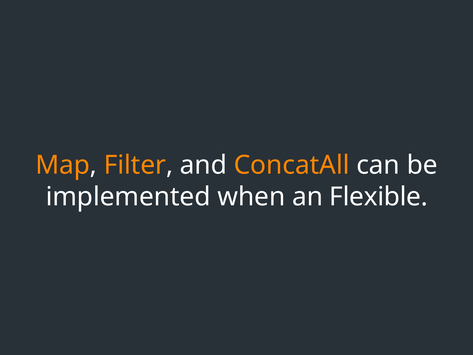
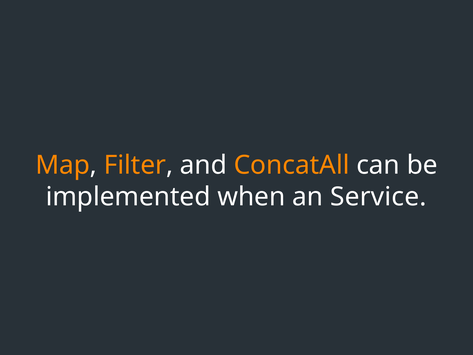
Flexible: Flexible -> Service (378, 197)
